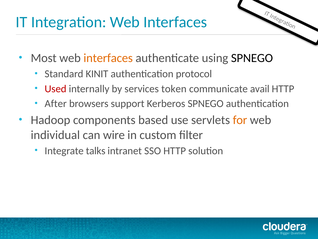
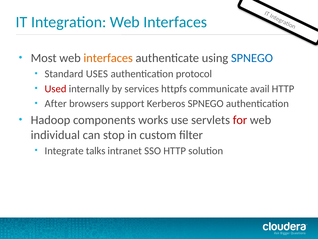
SPNEGO colour: black -> blue (252, 58)
KINIT: KINIT -> USES (97, 74)
token: token -> httpfs (174, 89)
based: based -> works (153, 120)
for colour: orange -> red (240, 120)
wire: wire -> stop (114, 135)
